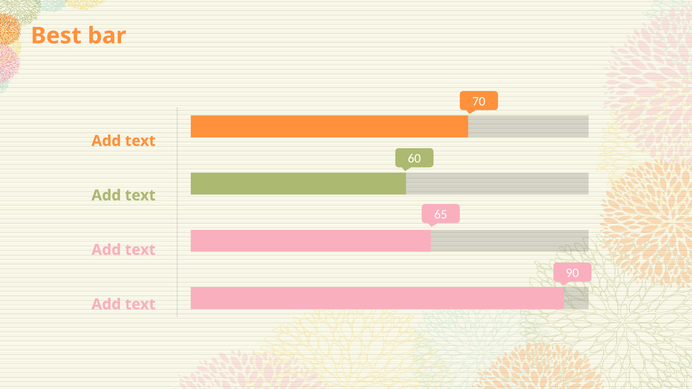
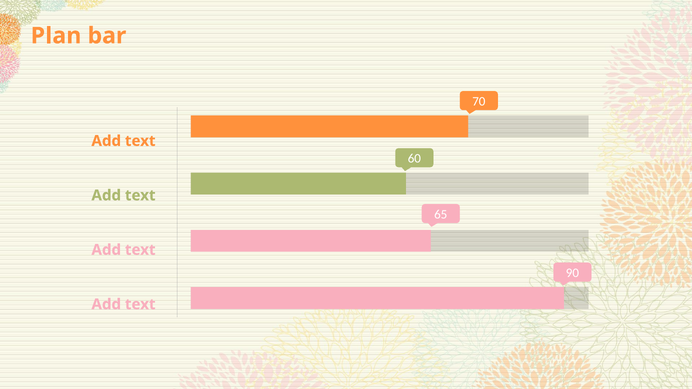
Best: Best -> Plan (56, 36)
